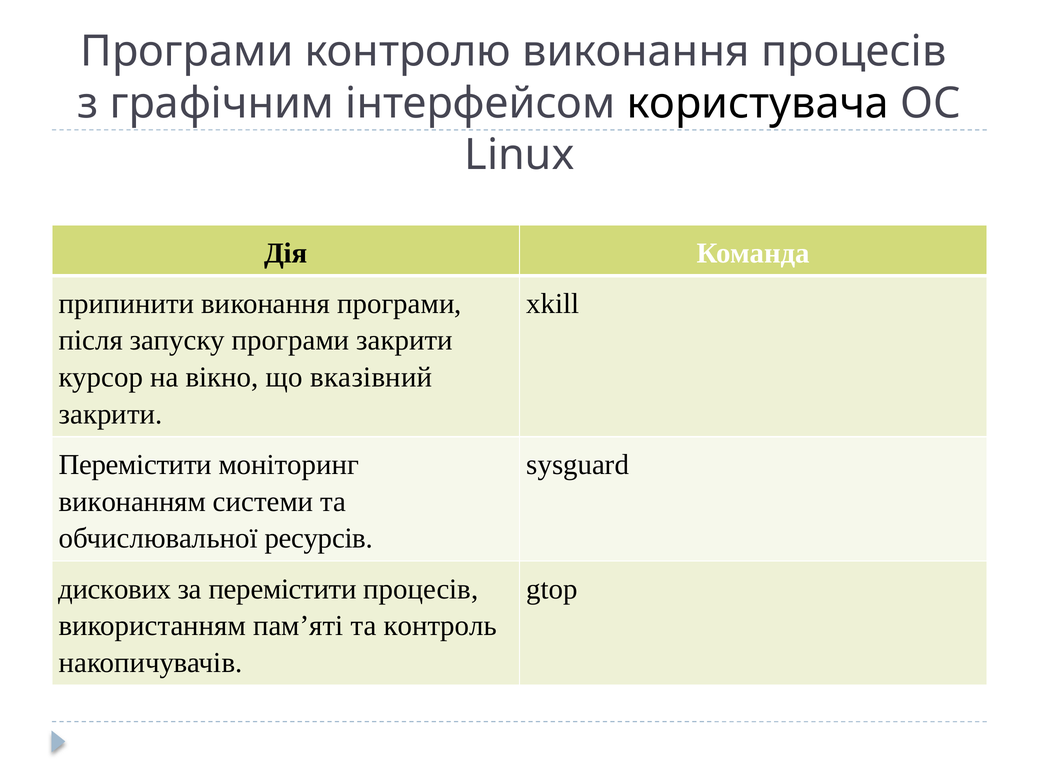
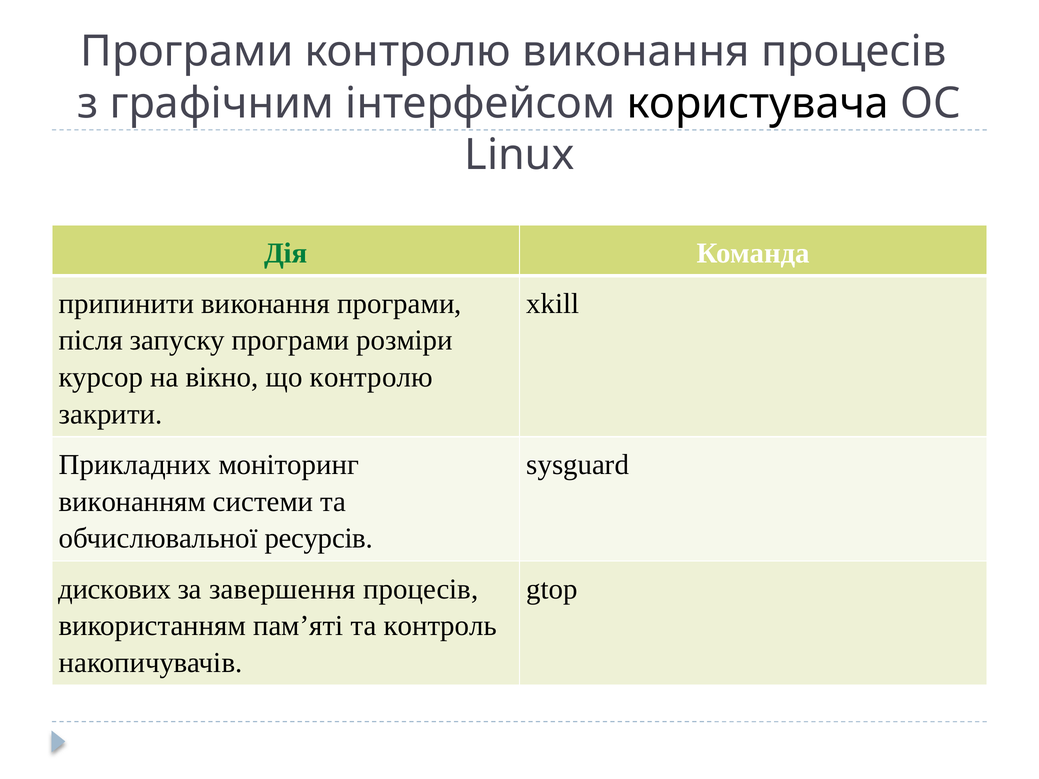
Дія colour: black -> green (286, 253)
програми закрити: закрити -> розміри (405, 341)
що вказівний: вказівний -> контролю (371, 377)
Перемістити: Перемістити -> Прикладних (135, 465)
за перемістити: перемістити -> завершення (282, 589)
